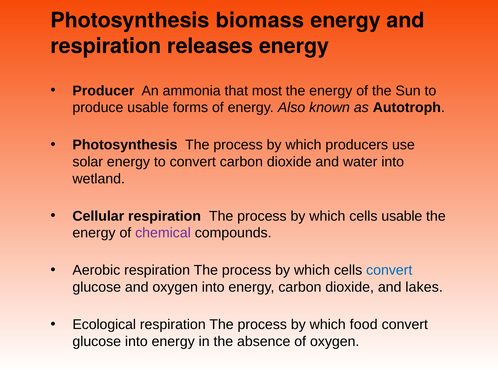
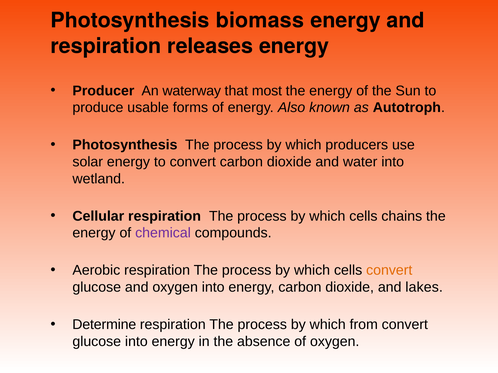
ammonia: ammonia -> waterway (192, 91)
cells usable: usable -> chains (402, 216)
convert colour: blue -> orange (389, 271)
Ecological: Ecological -> Determine (104, 325)
food: food -> from (364, 325)
